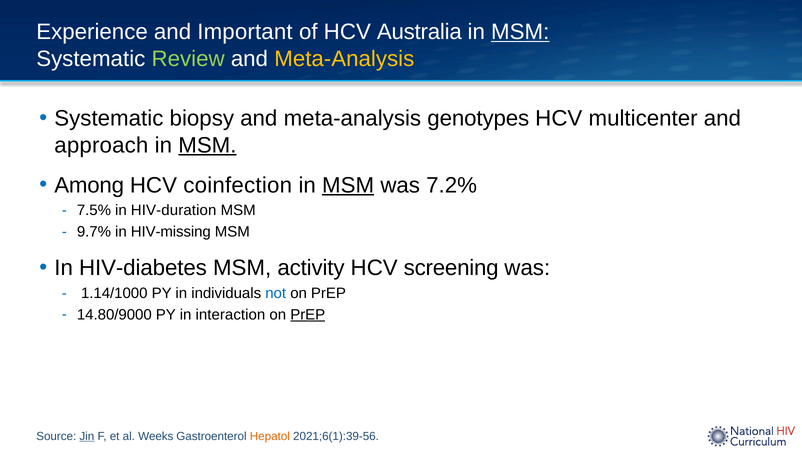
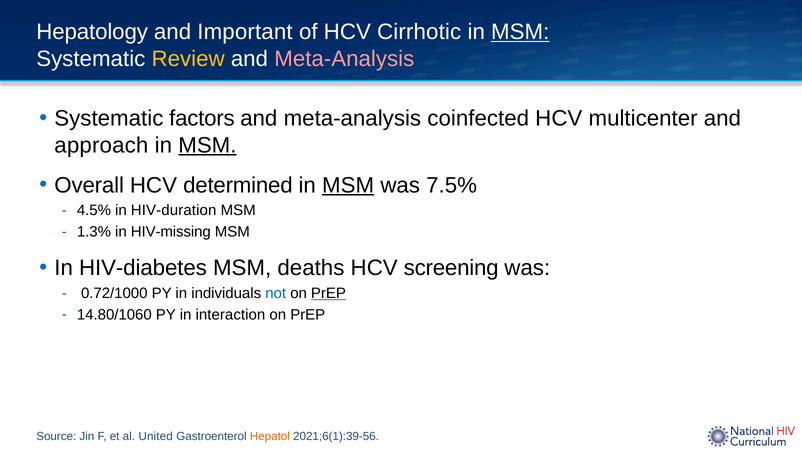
Experience: Experience -> Hepatology (92, 32)
Australia: Australia -> Cirrhotic (419, 32)
Review colour: light green -> yellow (188, 59)
Meta-Analysis colour: yellow -> pink (344, 59)
biopsy: biopsy -> factors (202, 118)
genotypes: genotypes -> coinfected (478, 118)
Among: Among -> Overall (89, 185)
coinfection: coinfection -> determined (238, 185)
7.2%: 7.2% -> 7.5% (452, 185)
7.5%: 7.5% -> 4.5% (94, 211)
9.7%: 9.7% -> 1.3% (94, 232)
activity: activity -> deaths (311, 268)
1.14/1000: 1.14/1000 -> 0.72/1000 (114, 293)
PrEP underline: none -> present (328, 293)
14.80/9000: 14.80/9000 -> 14.80/1060 (114, 315)
PrEP underline: present -> none (308, 315)
Jin underline: present -> none (87, 436)
Weeks: Weeks -> United (156, 436)
